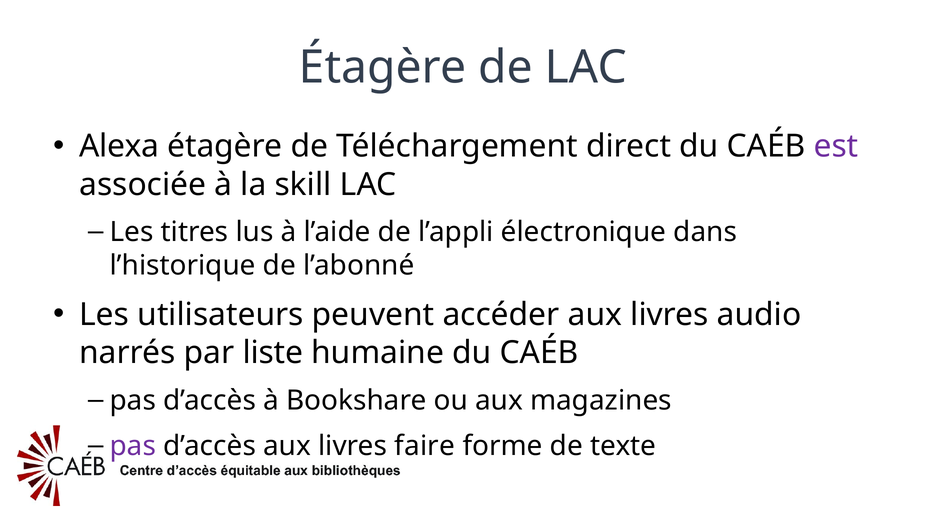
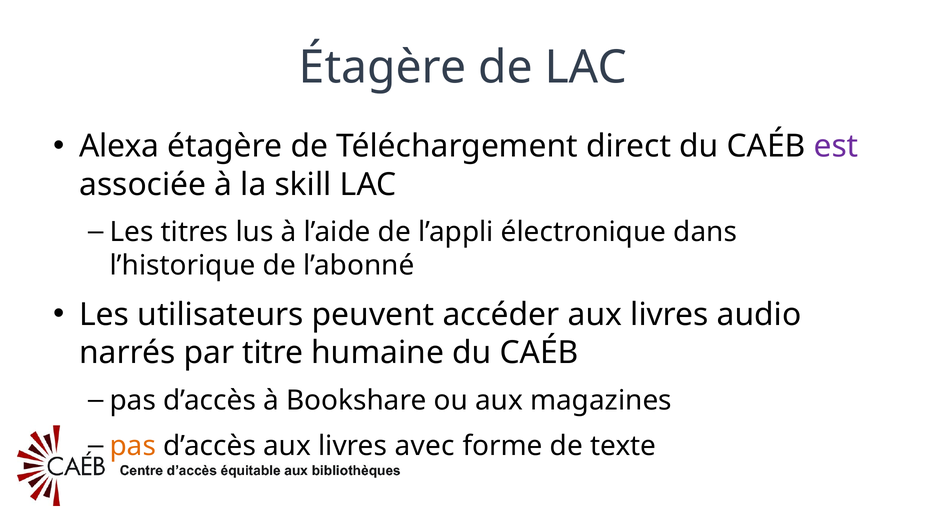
liste: liste -> titre (273, 353)
pas colour: purple -> orange (133, 446)
faire: faire -> avec (425, 446)
